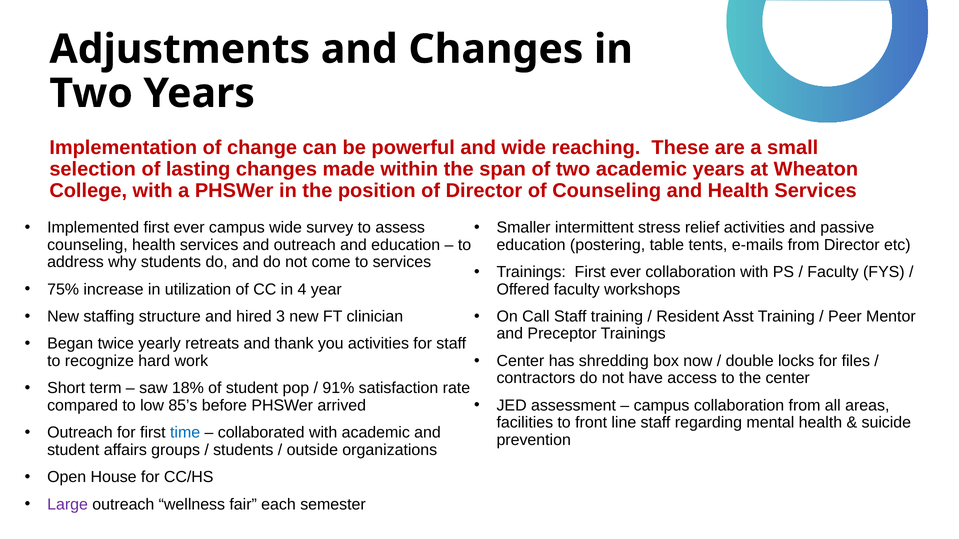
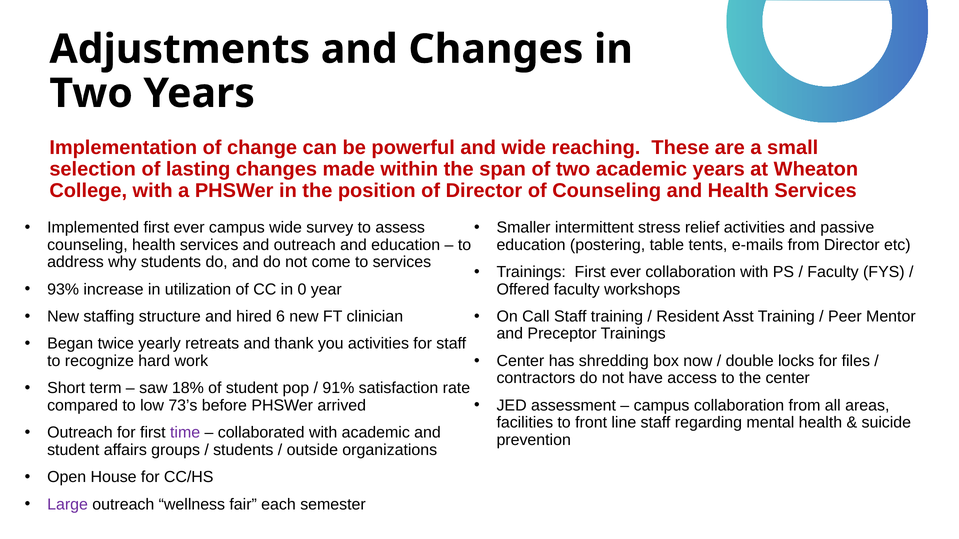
75%: 75% -> 93% (63, 289)
4: 4 -> 0 (302, 289)
3: 3 -> 6 (280, 317)
85’s: 85’s -> 73’s (183, 406)
time colour: blue -> purple (185, 433)
